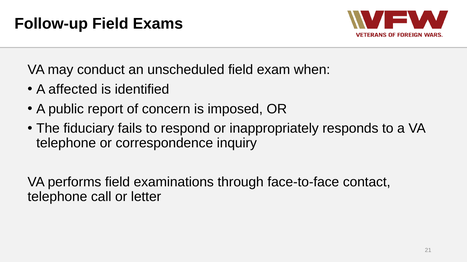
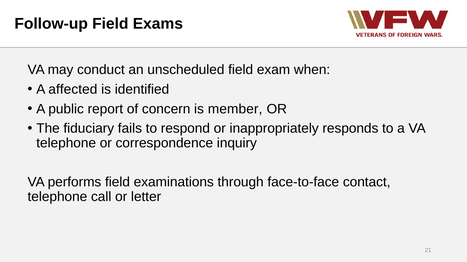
imposed: imposed -> member (235, 109)
